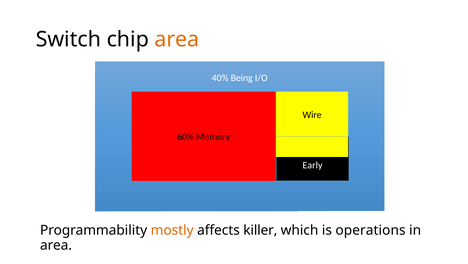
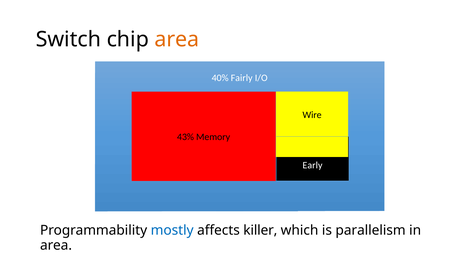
Being: Being -> Fairly (242, 78)
60%: 60% -> 43% (185, 137)
mostly colour: orange -> blue (172, 230)
operations: operations -> parallelism (371, 230)
